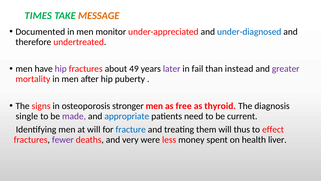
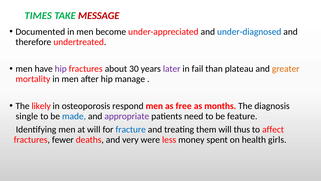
MESSAGE colour: orange -> red (99, 16)
monitor: monitor -> become (111, 32)
49: 49 -> 30 (134, 69)
instead: instead -> plateau (239, 69)
greater colour: purple -> orange (286, 69)
puberty: puberty -> manage (130, 79)
signs: signs -> likely (41, 106)
stronger: stronger -> respond (128, 106)
thyroid: thyroid -> months (220, 106)
made colour: purple -> blue (74, 116)
appropriate colour: blue -> purple (127, 116)
current: current -> feature (242, 116)
effect: effect -> affect (273, 129)
fewer colour: purple -> black (63, 139)
liver: liver -> girls (277, 139)
